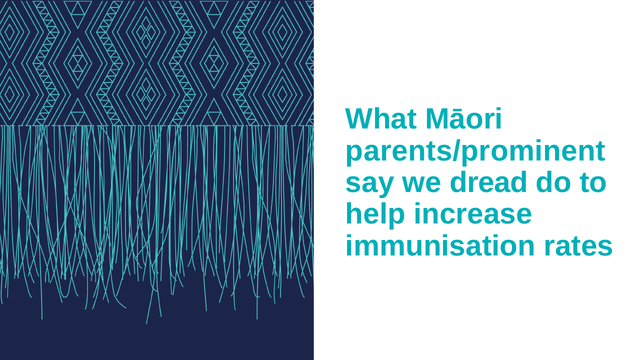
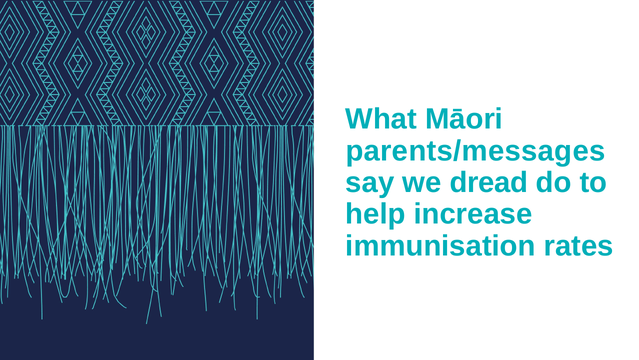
parents/prominent: parents/prominent -> parents/messages (475, 151)
